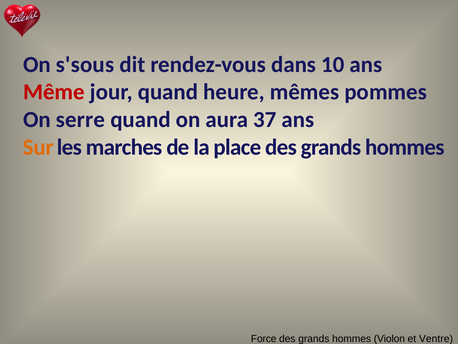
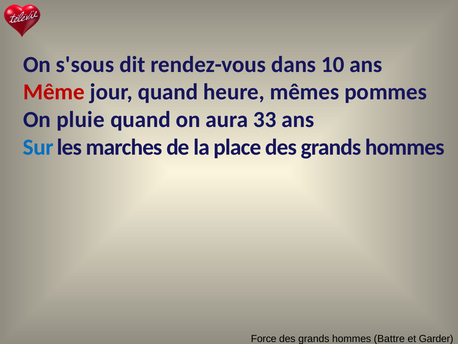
serre: serre -> pluie (80, 119)
37: 37 -> 33 (265, 119)
Sur colour: orange -> blue (38, 147)
Violon: Violon -> Battre (389, 338)
Ventre: Ventre -> Garder (436, 338)
